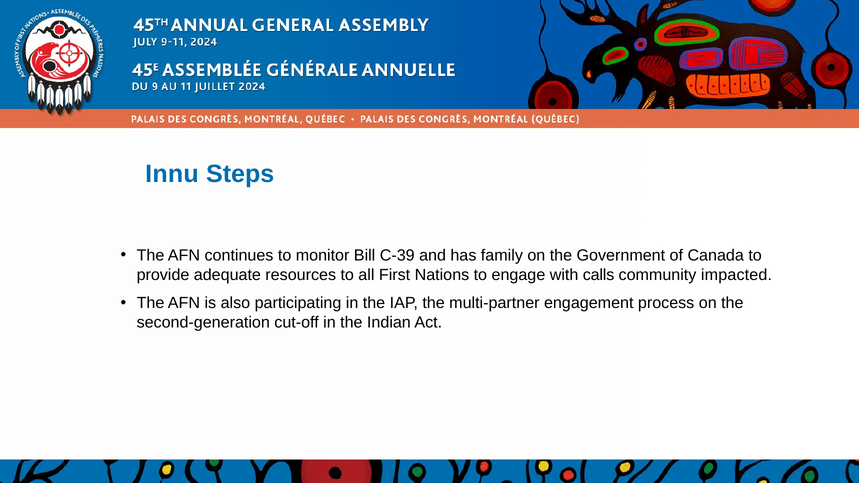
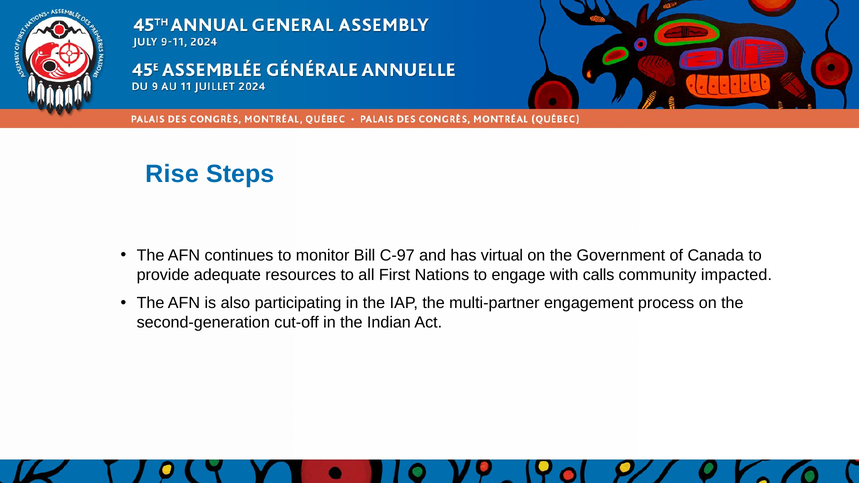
Innu: Innu -> Rise (172, 174)
C-39: C-39 -> C-97 (397, 256)
family: family -> virtual (502, 256)
